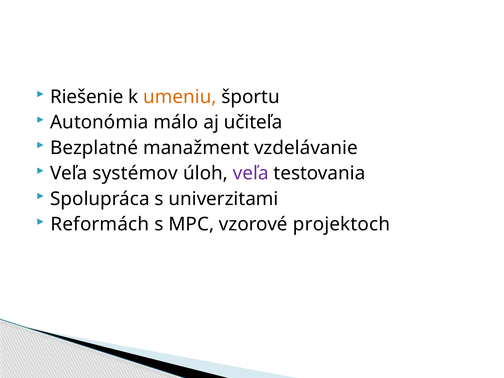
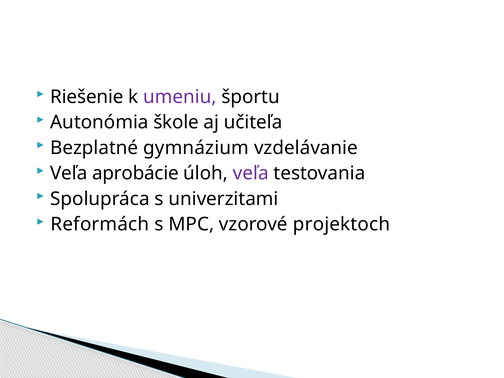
umeniu colour: orange -> purple (180, 97)
málo: málo -> škole (176, 122)
manažment: manažment -> gymnázium (196, 148)
systémov: systémov -> aprobácie (135, 173)
